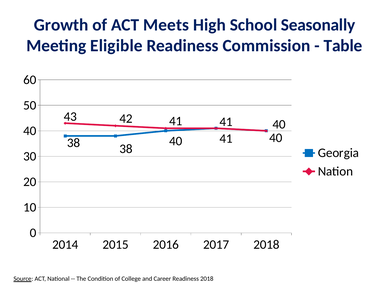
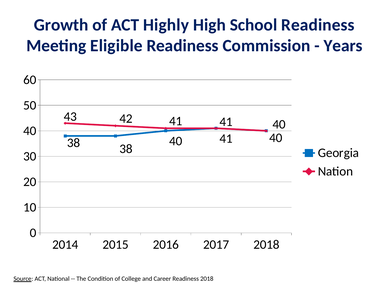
Meets: Meets -> Highly (166, 25)
School Seasonally: Seasonally -> Readiness (318, 25)
Table: Table -> Years (343, 46)
